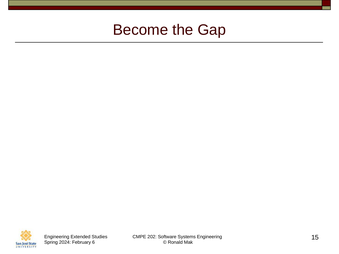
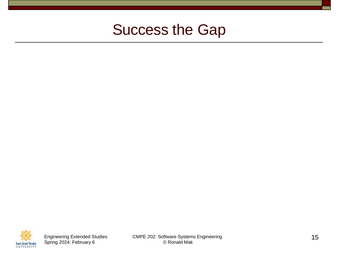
Become: Become -> Success (141, 30)
